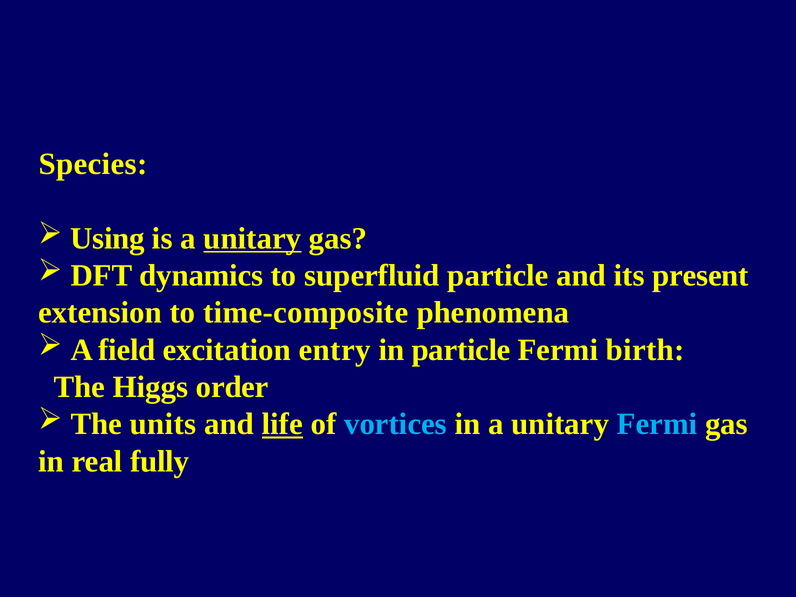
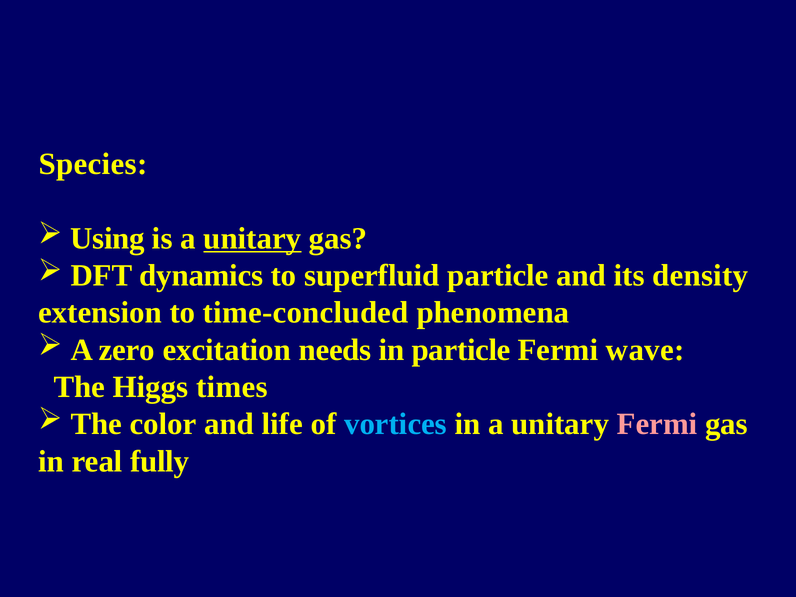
present: present -> density (700, 276)
time-composite: time-composite -> time-concluded (306, 313)
field: field -> zero (127, 350)
entry: entry -> needs (335, 350)
birth: birth -> wave (645, 350)
order: order -> times (232, 387)
units: units -> color (163, 424)
life underline: present -> none (282, 424)
Fermi colour: light blue -> pink (657, 424)
